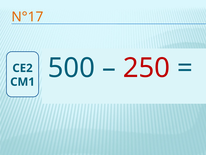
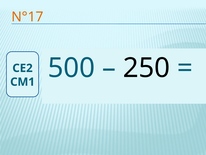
250 colour: red -> black (146, 68)
